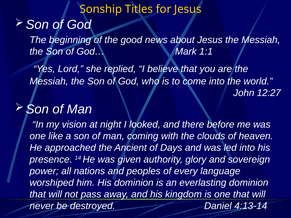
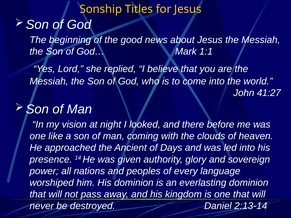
12:27: 12:27 -> 41:27 (269, 93)
4:13-14: 4:13-14 -> 2:13-14 (251, 206)
